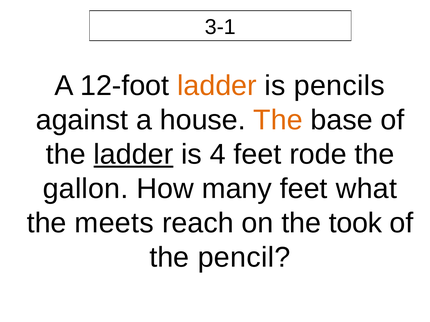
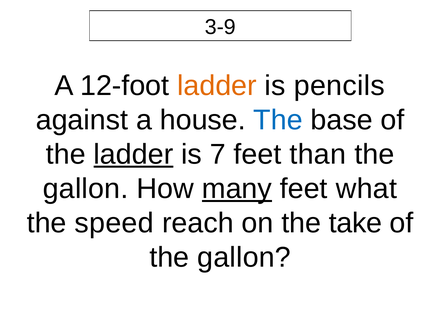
3-1: 3-1 -> 3-9 (220, 27)
The colour: orange -> blue (278, 120)
4: 4 -> 7 (218, 155)
rode: rode -> than (318, 155)
many underline: none -> present (237, 189)
meets: meets -> speed (114, 223)
took: took -> take (356, 223)
pencil: pencil -> gallon (244, 258)
